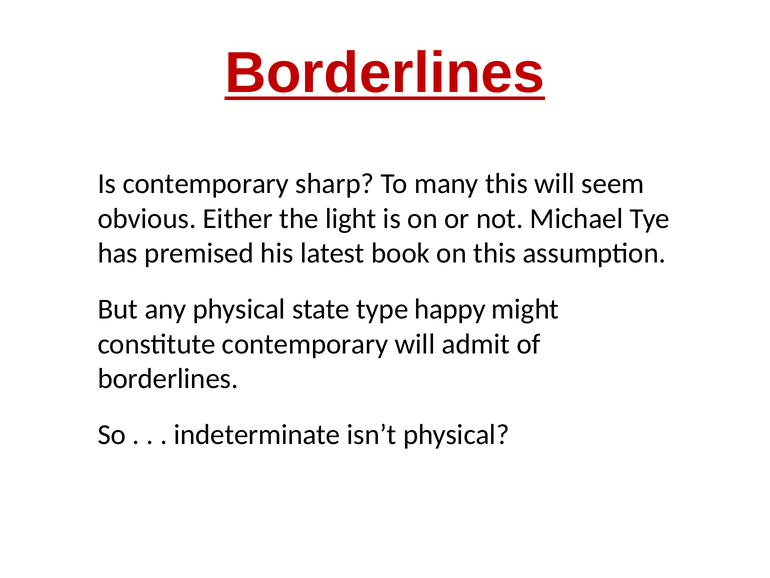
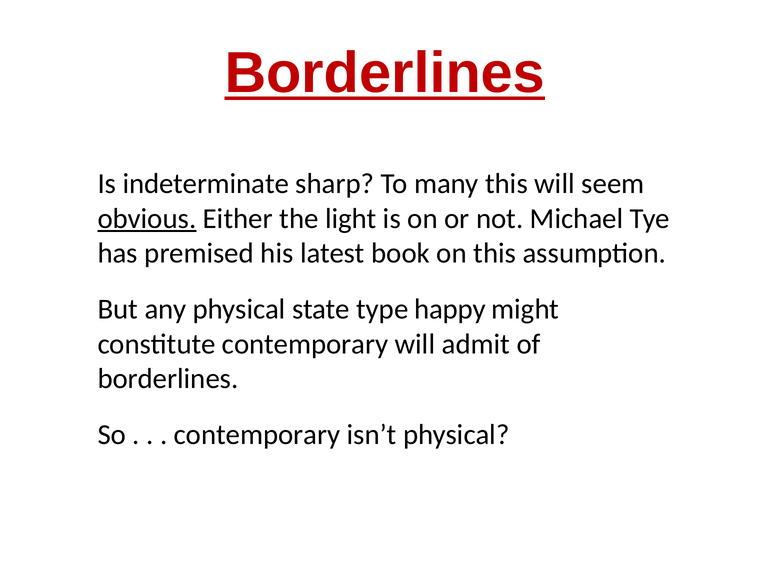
Is contemporary: contemporary -> indeterminate (206, 184)
obvious underline: none -> present (147, 218)
indeterminate: indeterminate -> contemporary (257, 435)
